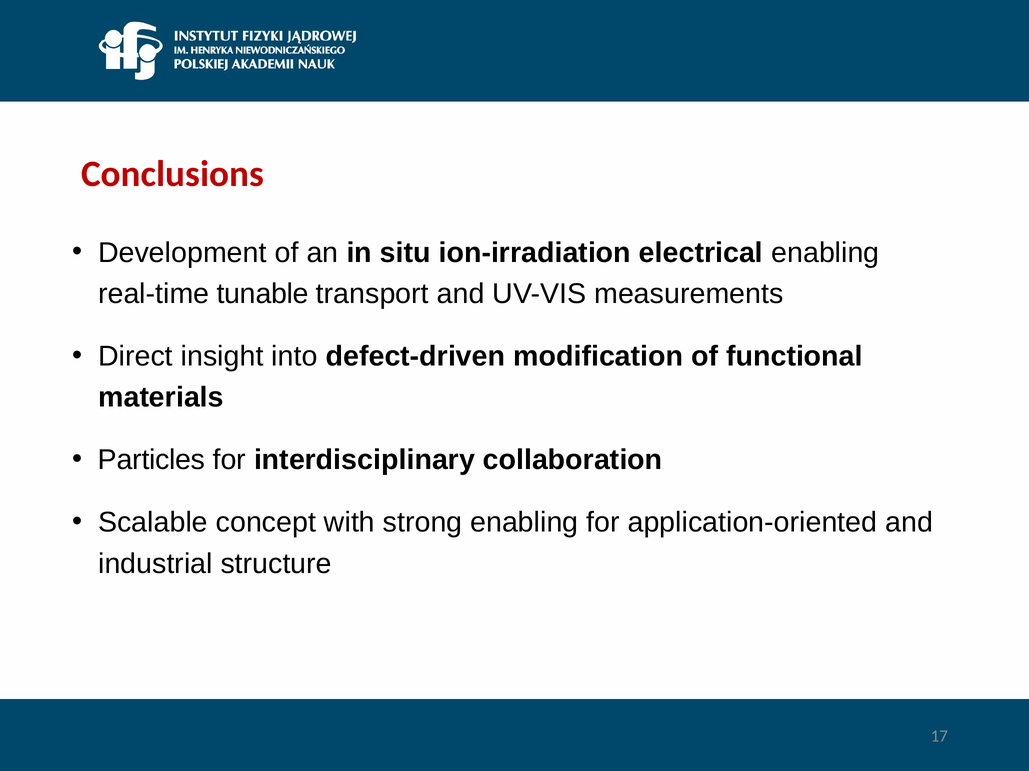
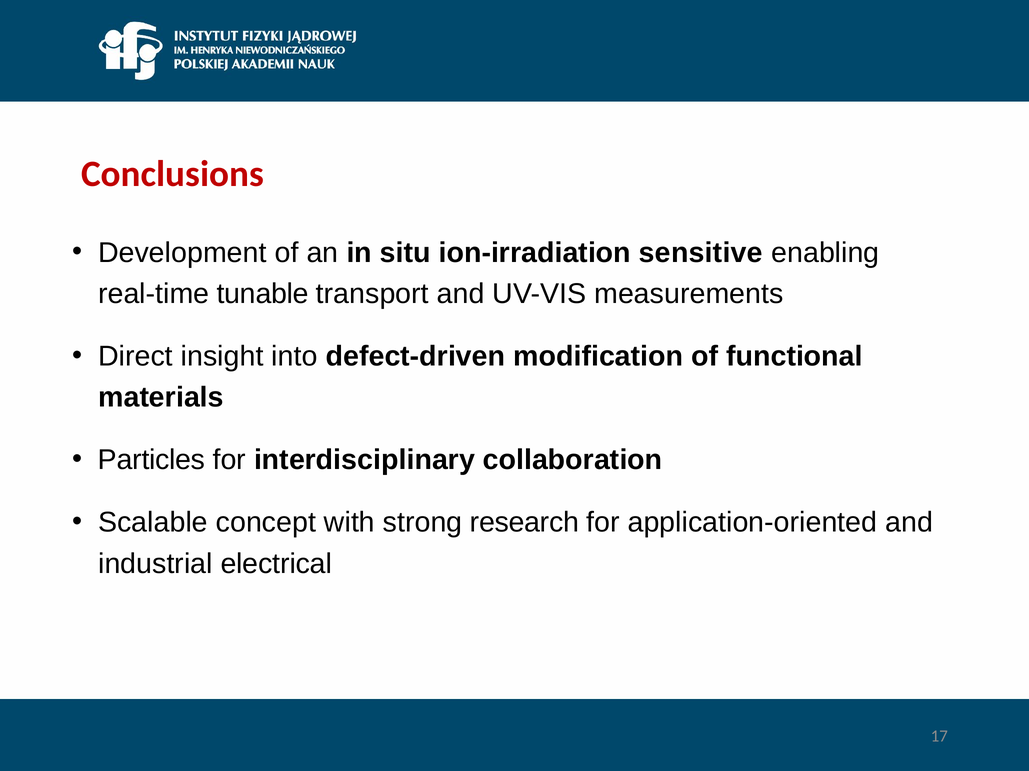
electrical: electrical -> sensitive (701, 253)
strong enabling: enabling -> research (524, 523)
structure: structure -> electrical (276, 564)
